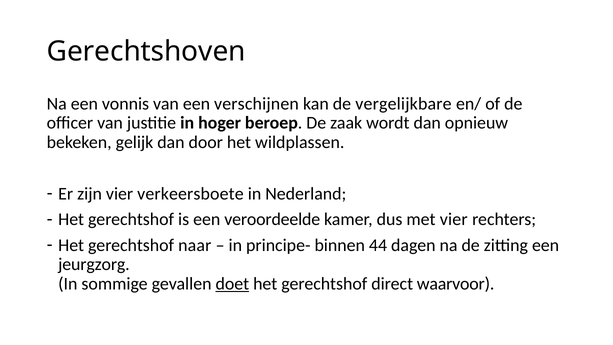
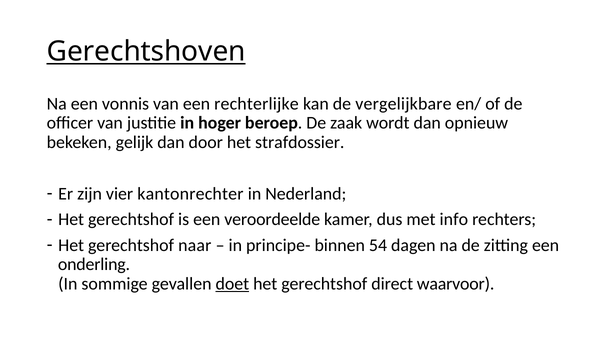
Gerechtshoven underline: none -> present (146, 51)
verschijnen: verschijnen -> rechterlijke (256, 104)
wildplassen: wildplassen -> strafdossier (300, 142)
verkeersboete: verkeersboete -> kantonrechter (190, 194)
met vier: vier -> info (454, 219)
44: 44 -> 54 (378, 245)
jeurgzorg: jeurgzorg -> onderling (94, 264)
